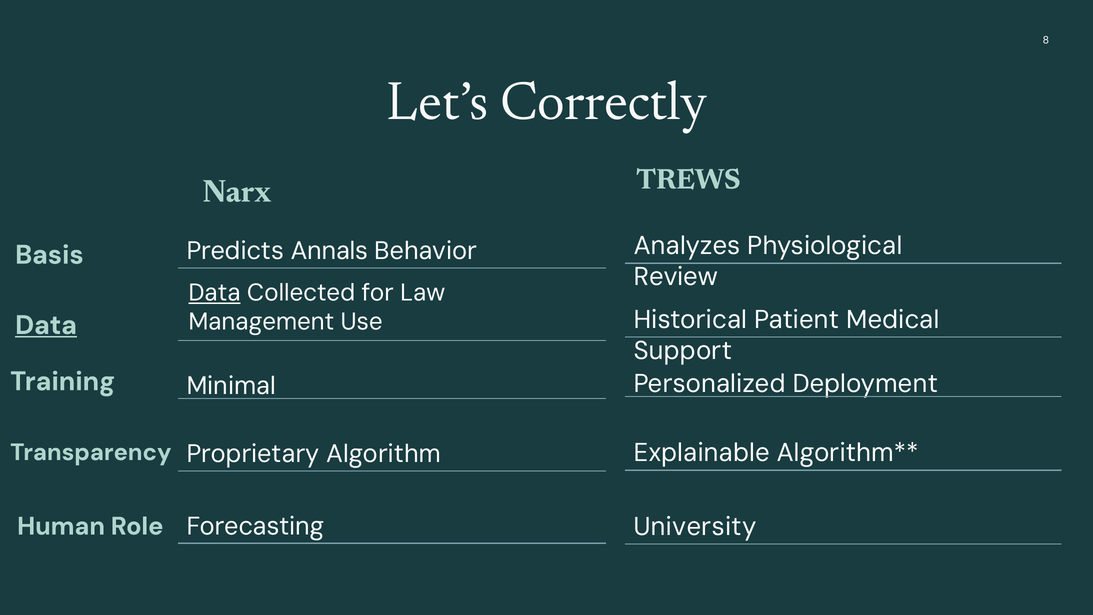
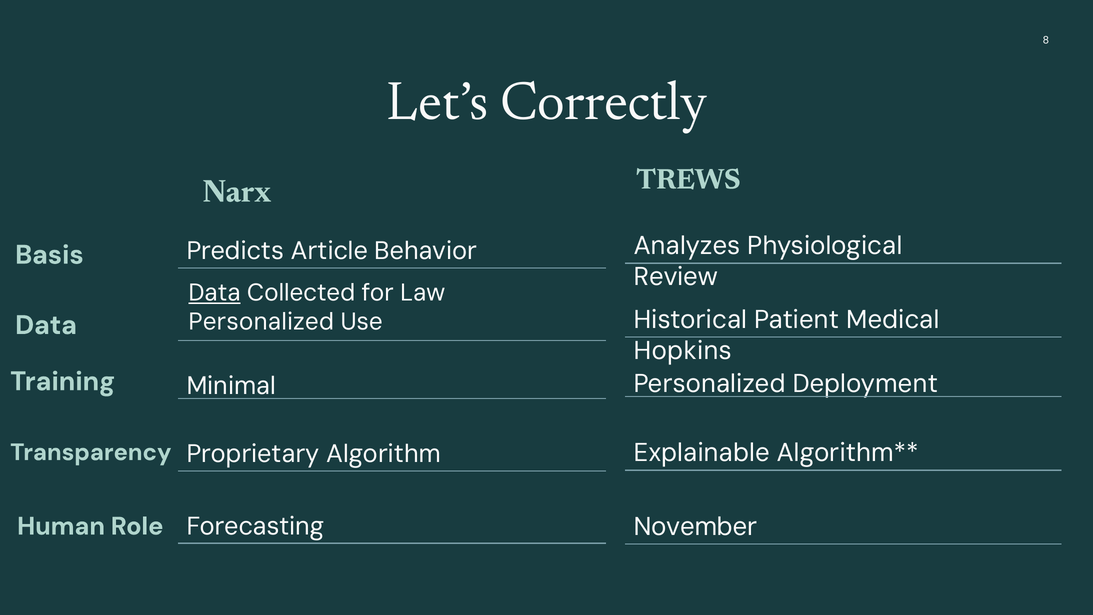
Annals: Annals -> Article (329, 251)
Management: Management -> Personalized (261, 322)
Data underline: present -> none (46, 325)
Support: Support -> Hopkins (683, 351)
University: University -> November (695, 527)
